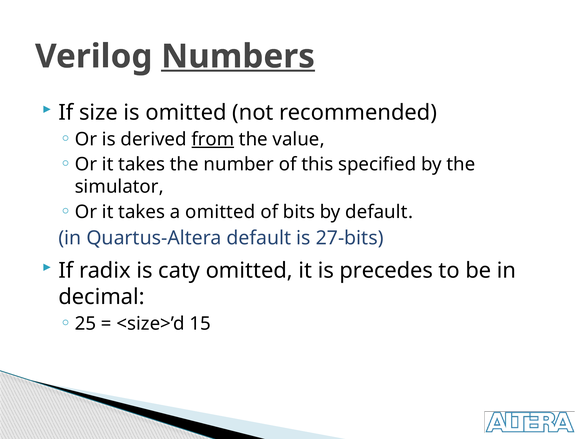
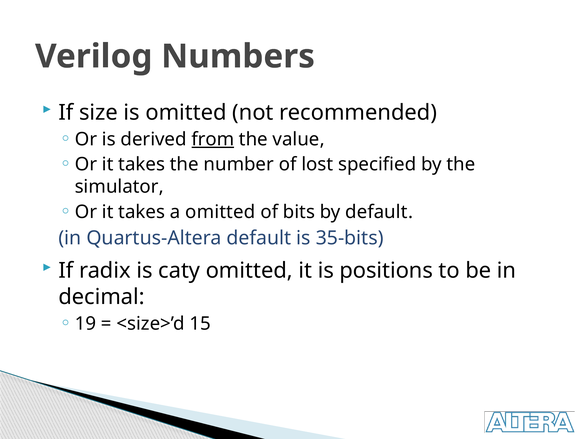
Numbers underline: present -> none (238, 56)
this: this -> lost (317, 164)
27-bits: 27-bits -> 35-bits (350, 238)
precedes: precedes -> positions (386, 270)
25: 25 -> 19 (85, 323)
